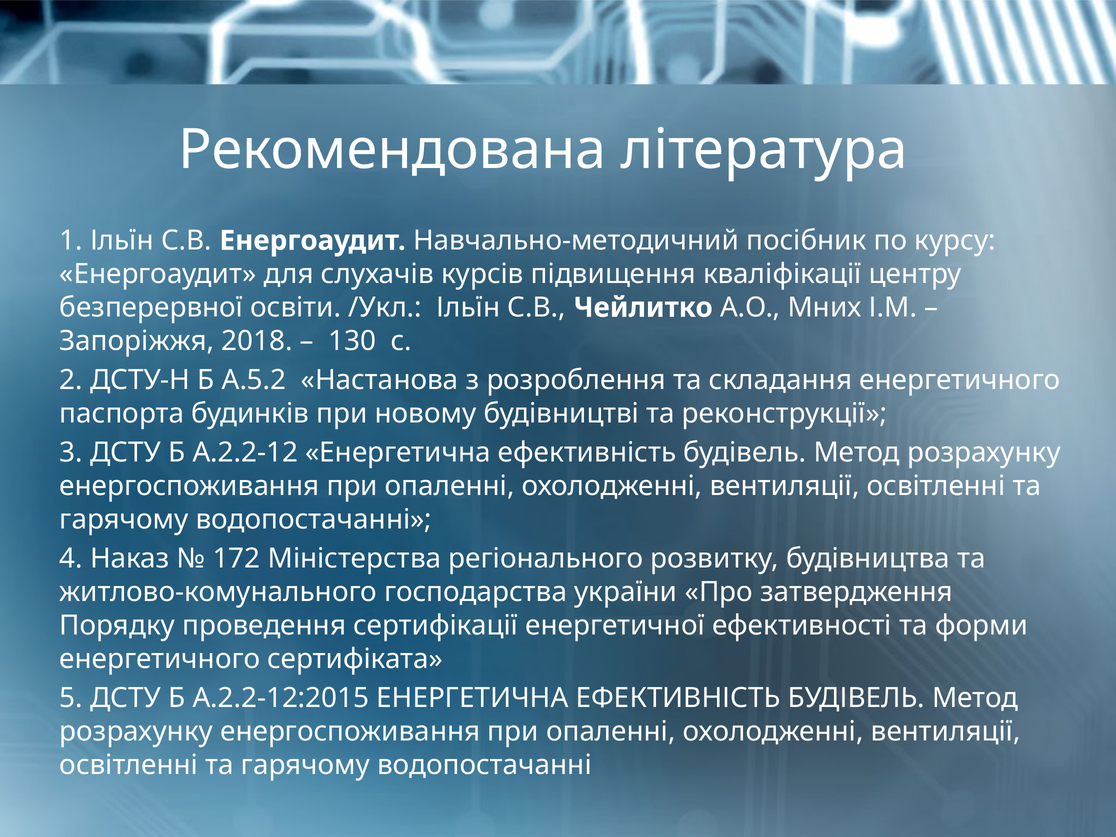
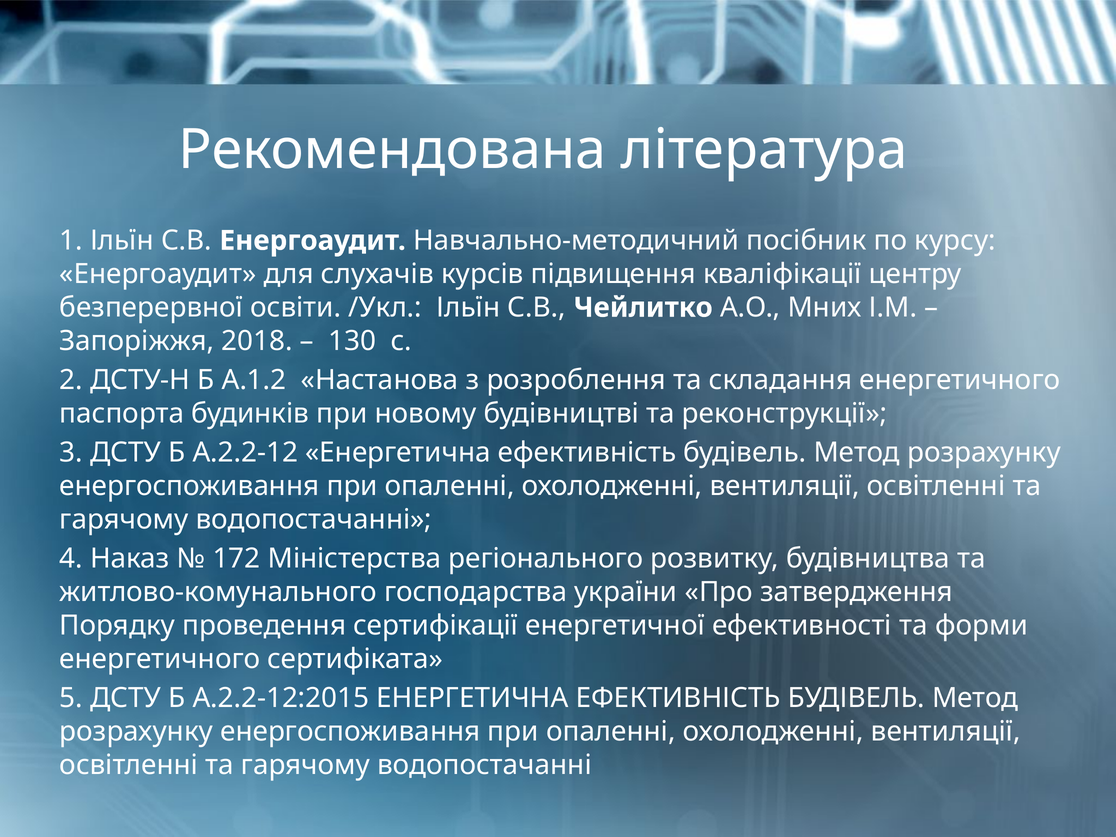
А.5.2: А.5.2 -> А.1.2 (254, 380)
